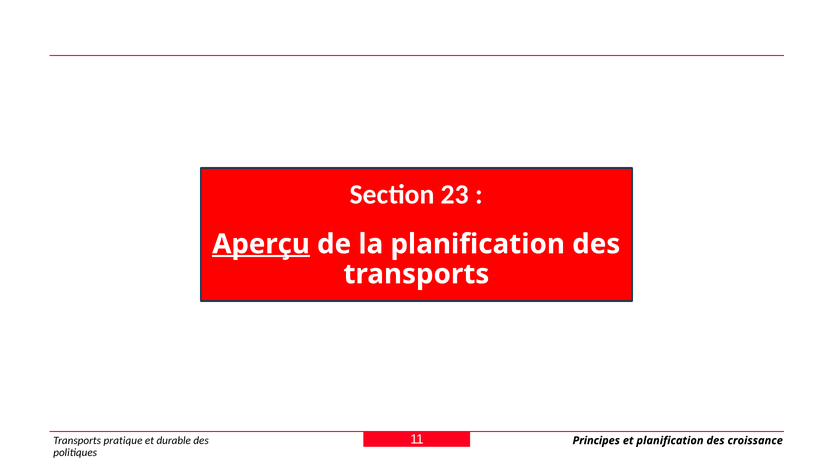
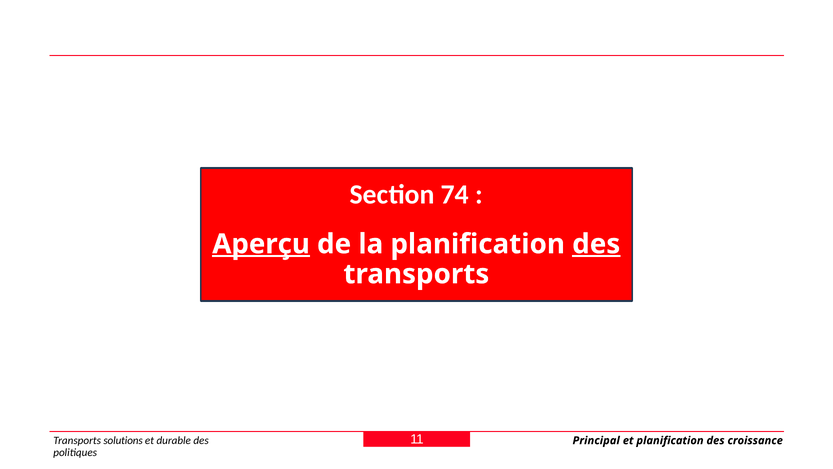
23: 23 -> 74 (455, 194)
des underline: none -> present (596, 244)
pratique: pratique -> solutions (123, 440)
Principes: Principes -> Principal (596, 440)
